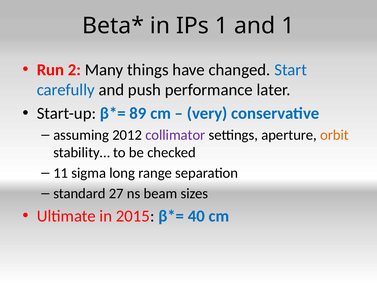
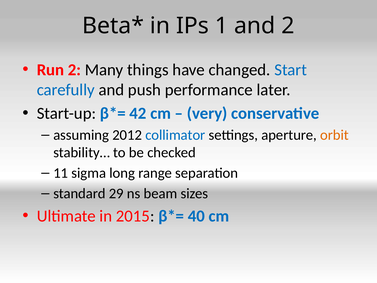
and 1: 1 -> 2 (288, 26)
89: 89 -> 42 (138, 113)
collimator colour: purple -> blue (175, 135)
27: 27 -> 29 (116, 193)
